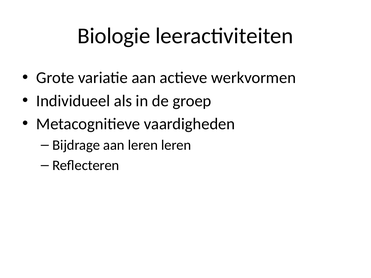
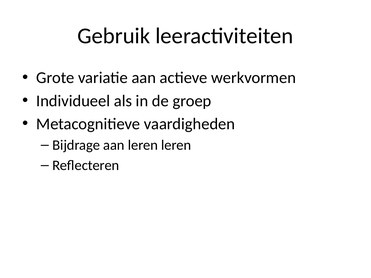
Biologie: Biologie -> Gebruik (114, 36)
